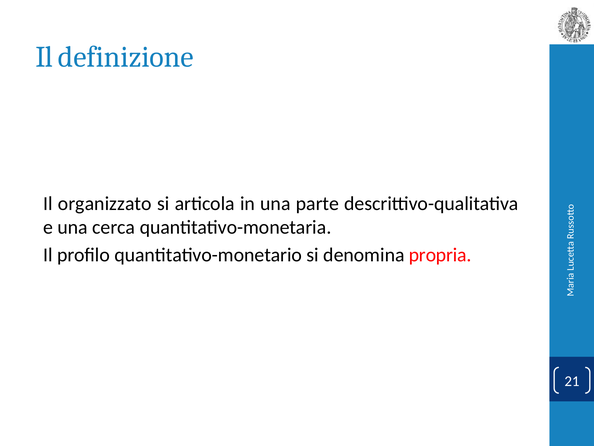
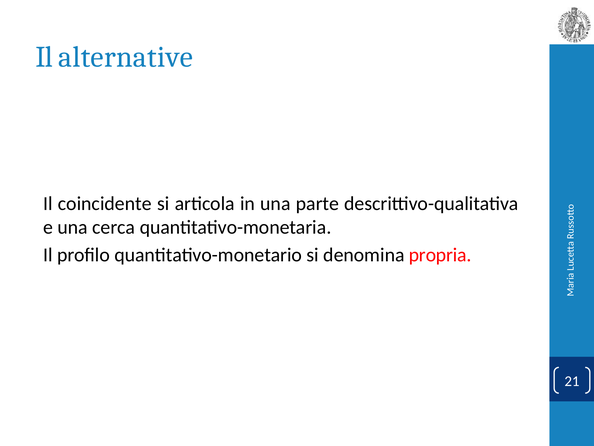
definizione: definizione -> alternative (126, 57)
organizzato: organizzato -> coincidente (105, 203)
